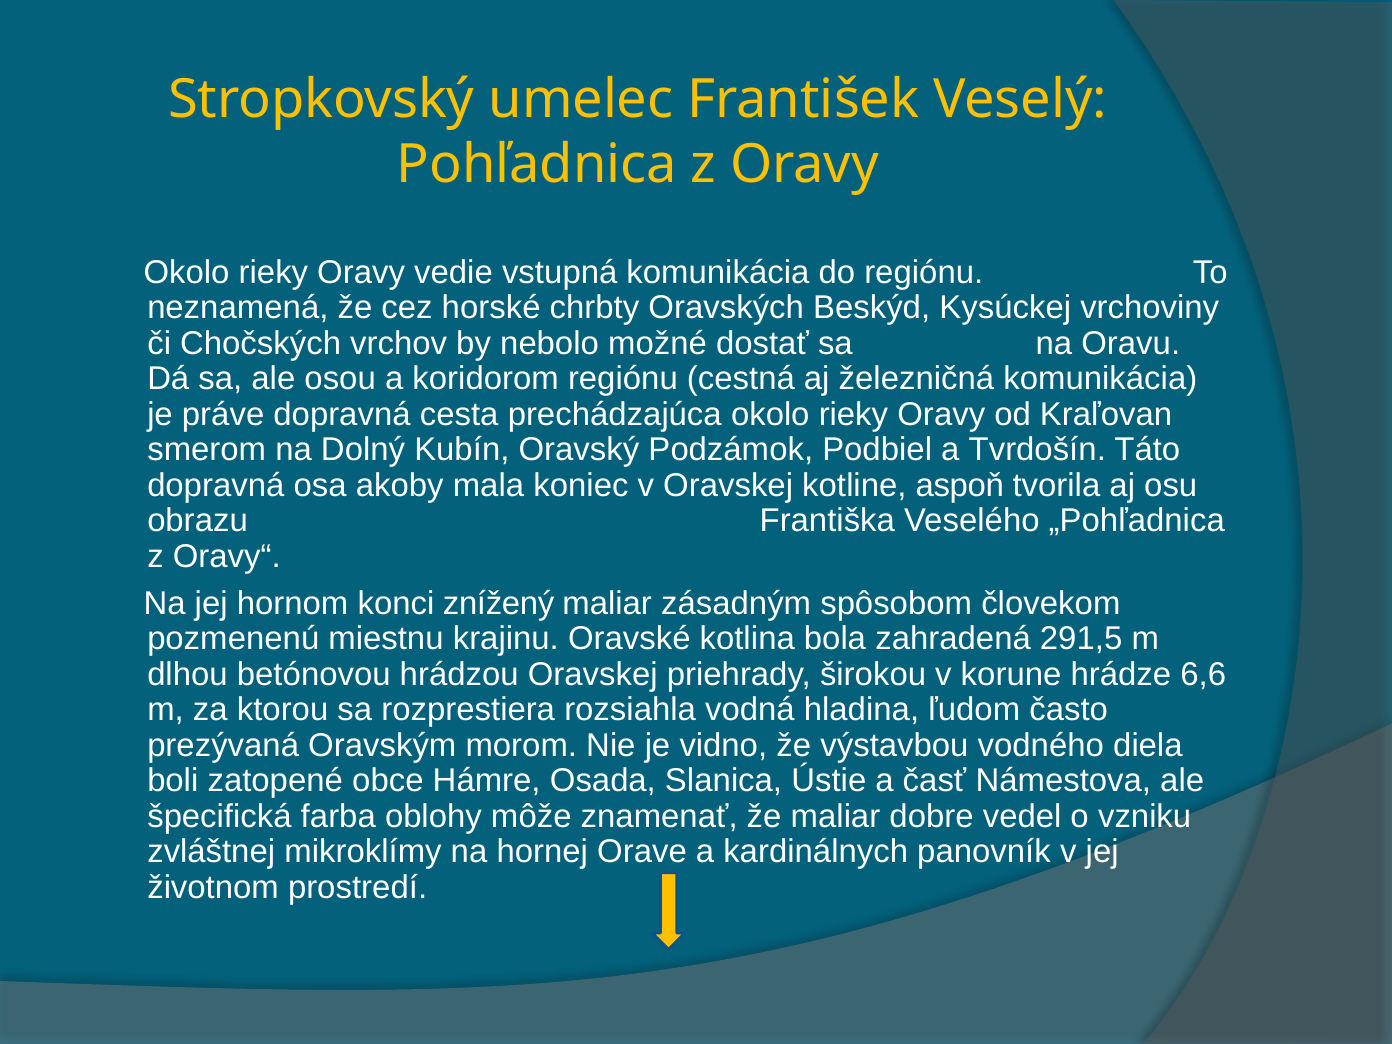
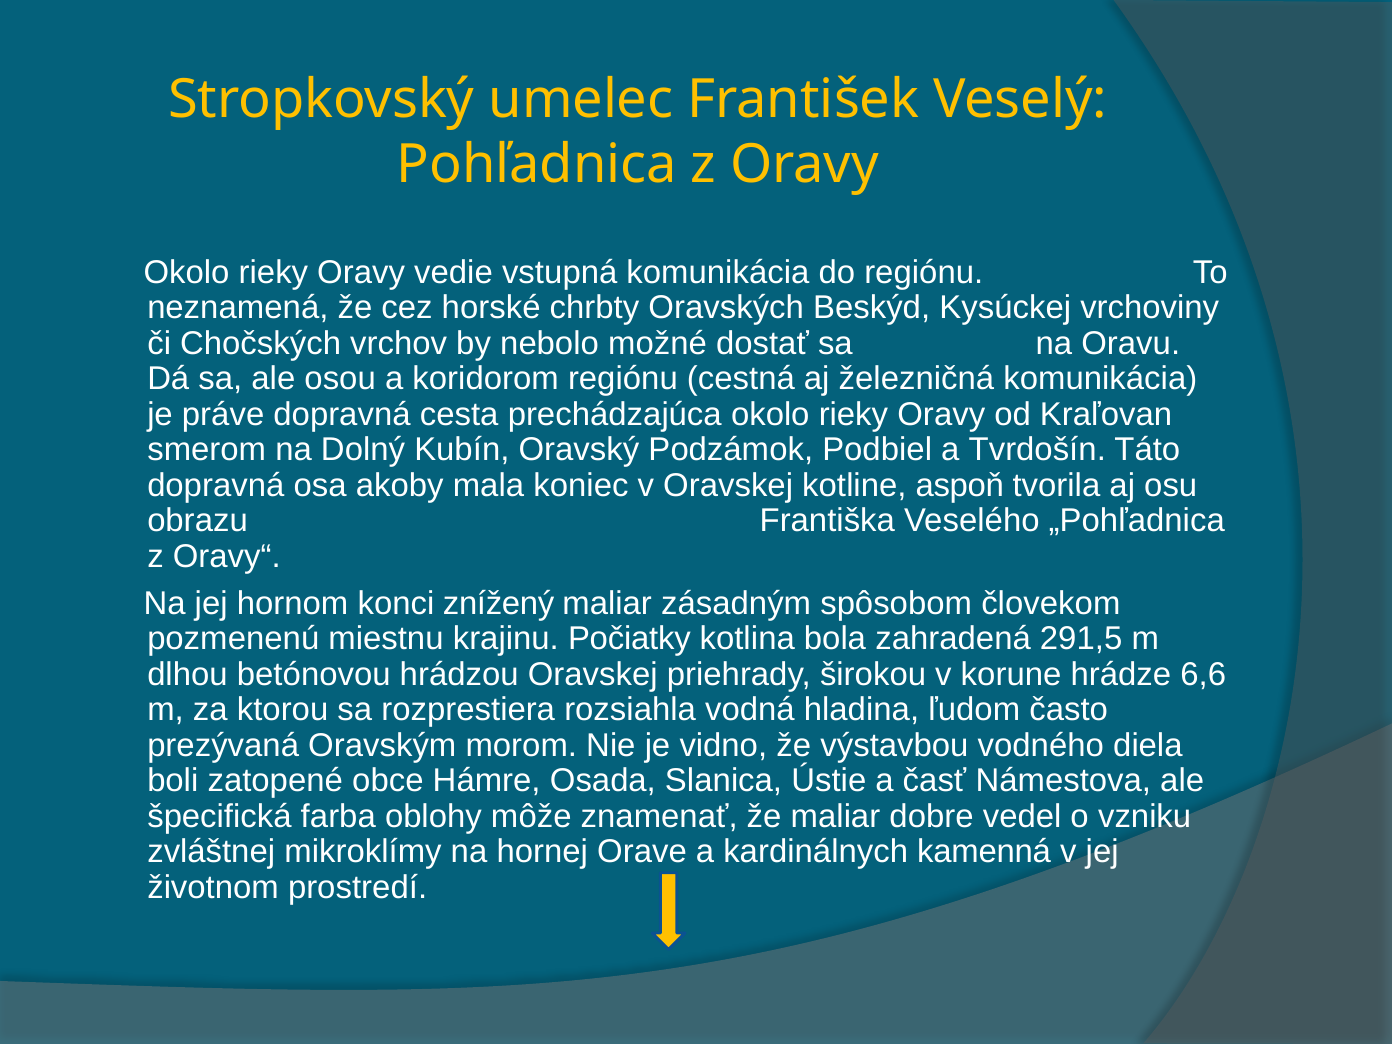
Oravské: Oravské -> Počiatky (629, 639)
panovník: panovník -> kamenná (984, 852)
